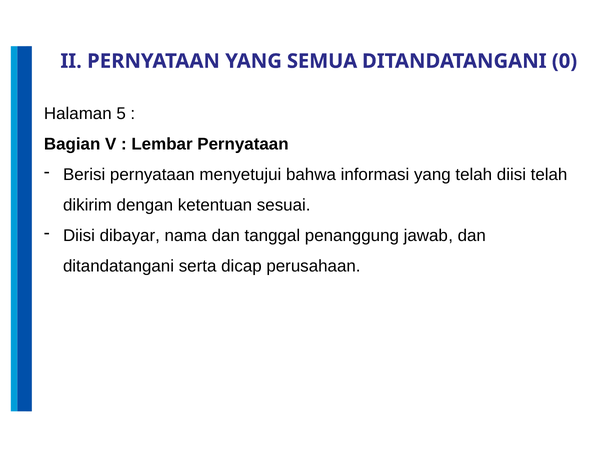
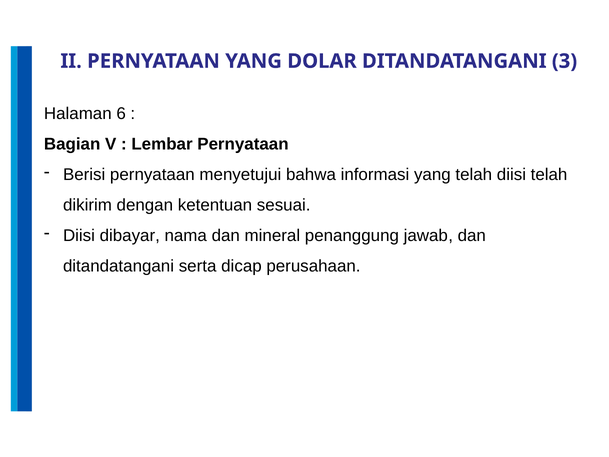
SEMUA: SEMUA -> DOLAR (322, 61)
0: 0 -> 3 (565, 61)
5: 5 -> 6 (121, 114)
tanggal: tanggal -> mineral (272, 236)
